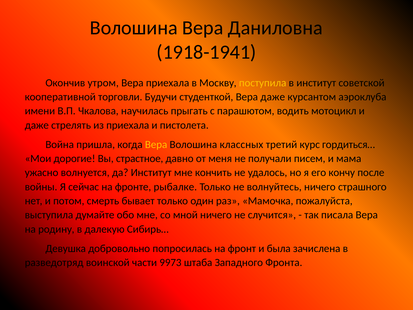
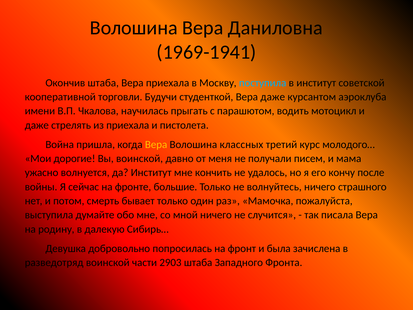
1918-1941: 1918-1941 -> 1969-1941 (206, 52)
Окончив утром: утром -> штаба (103, 83)
поступила colour: yellow -> light blue (263, 83)
гордиться…: гордиться… -> молодого… (349, 144)
Вы страстное: страстное -> воинской (140, 158)
рыбалке: рыбалке -> большие (175, 187)
9973: 9973 -> 2903 (170, 262)
